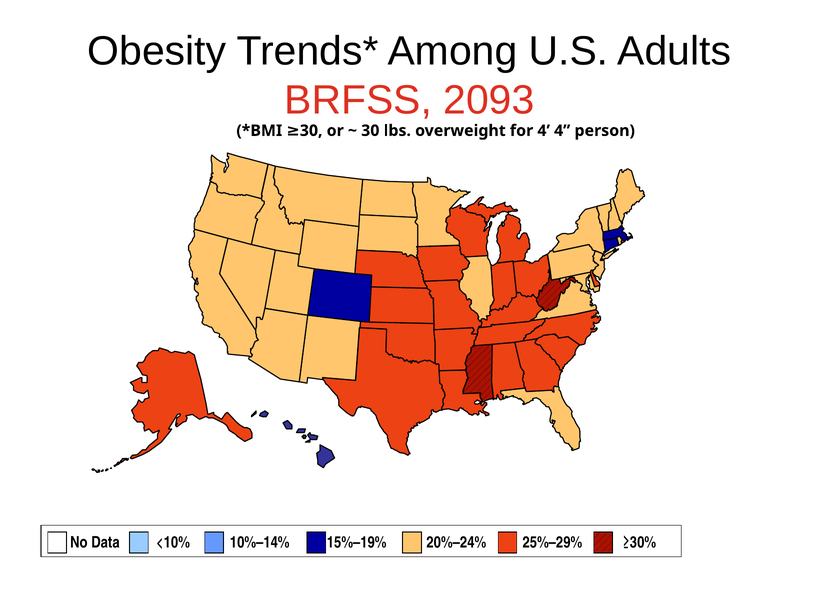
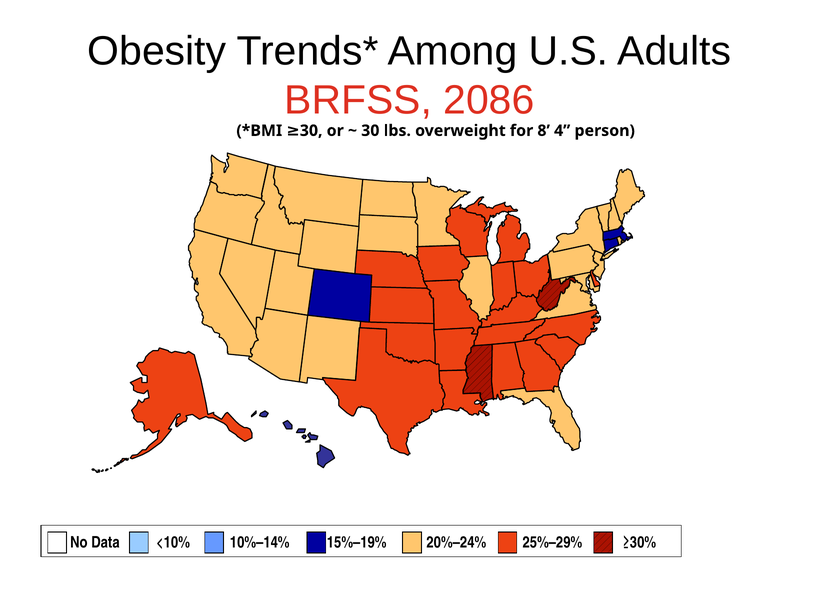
2093: 2093 -> 2086 (489, 100)
for 4: 4 -> 8 (544, 131)
